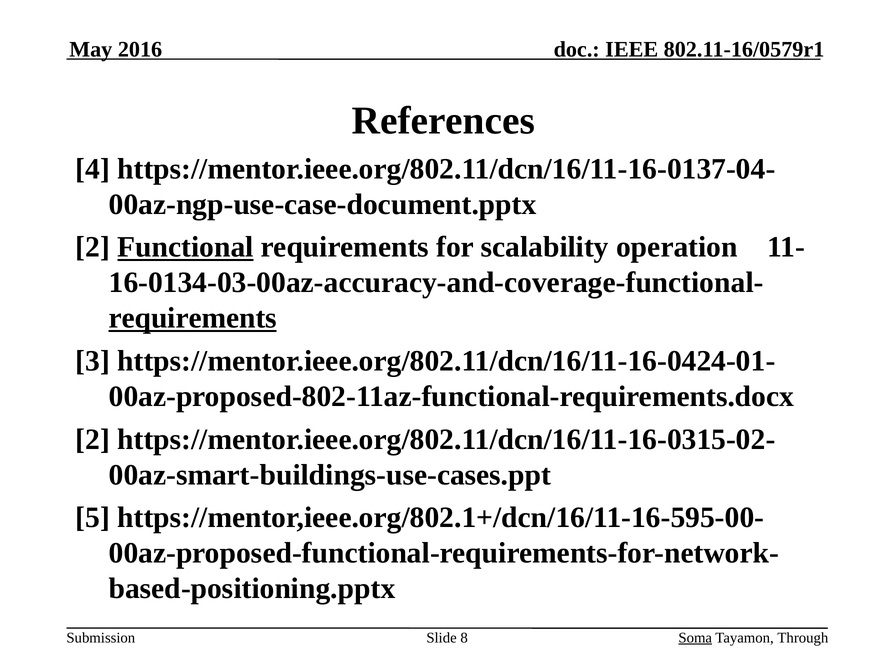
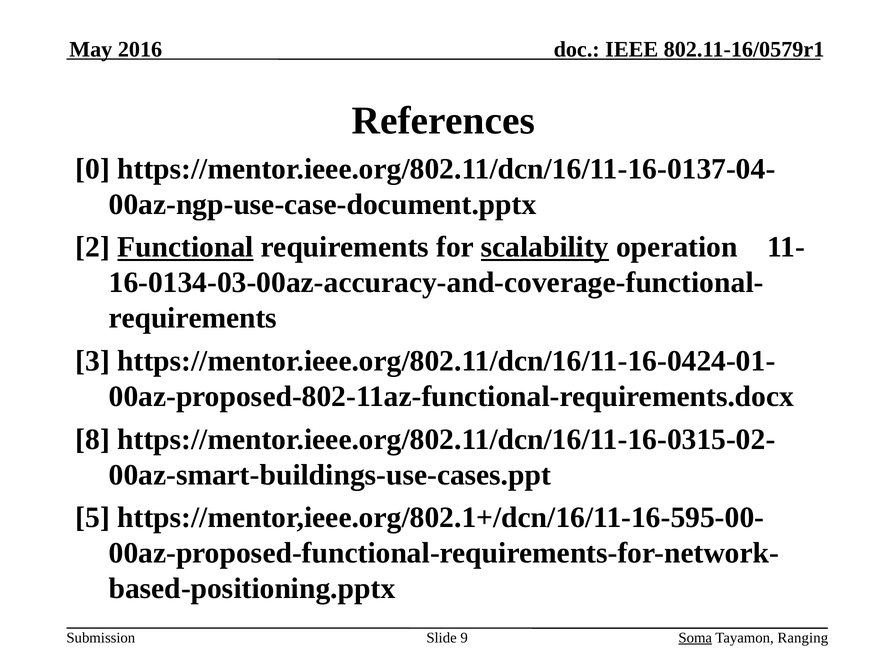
4: 4 -> 0 (93, 169)
scalability underline: none -> present (545, 247)
requirements underline: present -> none (193, 318)
2: 2 -> 8 (93, 440)
8: 8 -> 9 (464, 638)
Through: Through -> Ranging (803, 638)
